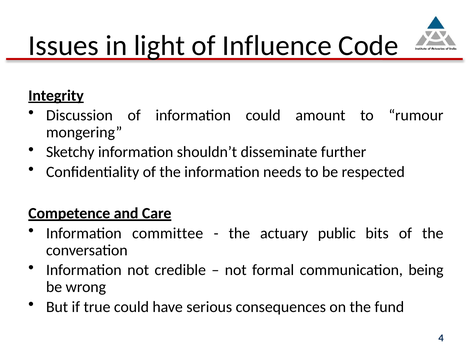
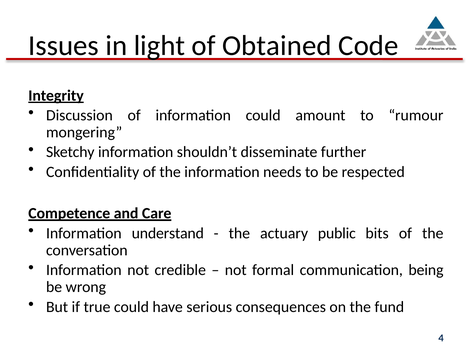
Influence: Influence -> Obtained (277, 46)
committee: committee -> understand (168, 233)
